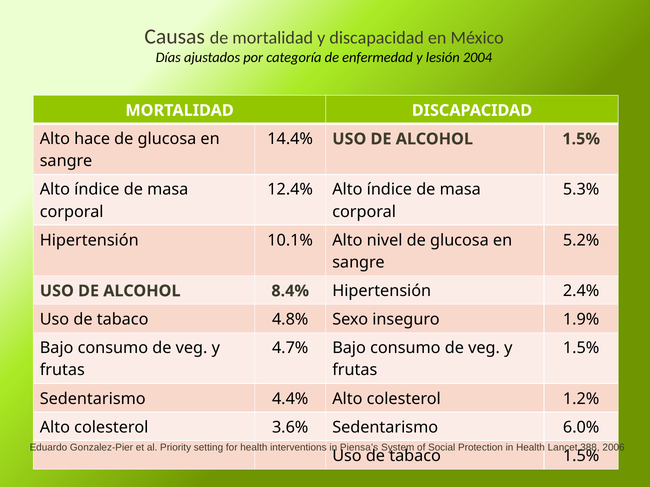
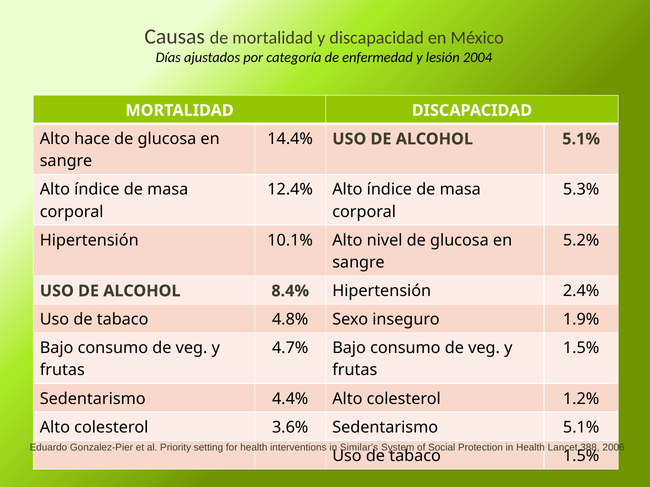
ALCOHOL 1.5%: 1.5% -> 5.1% (581, 139)
Sedentarismo 6.0%: 6.0% -> 5.1% (581, 428)
Piensa’s: Piensa’s -> Similar’s (359, 448)
